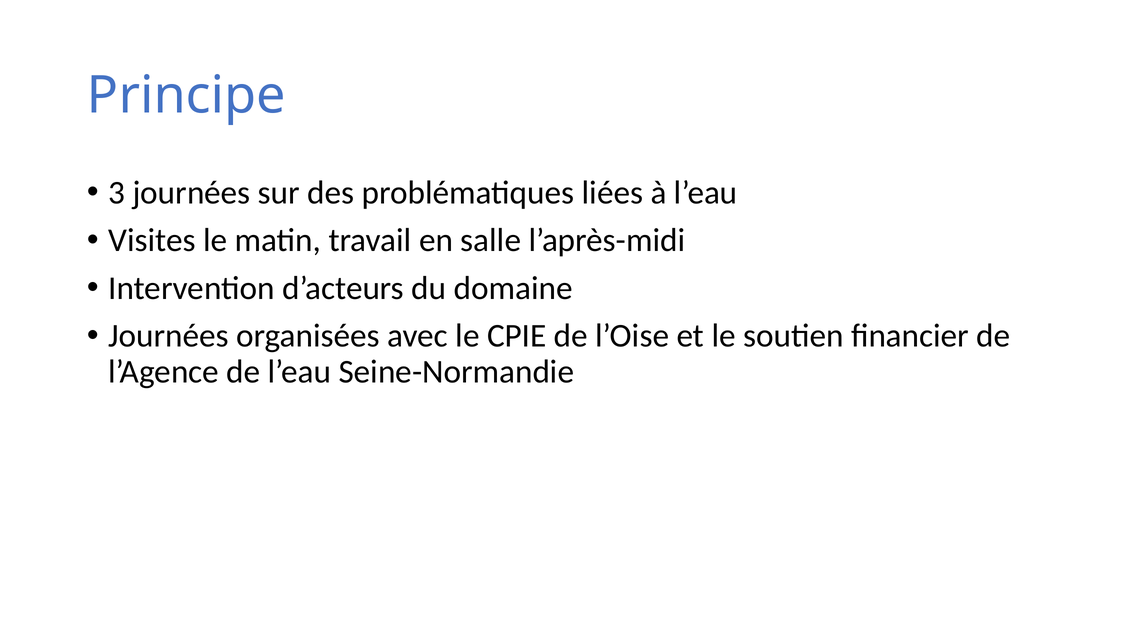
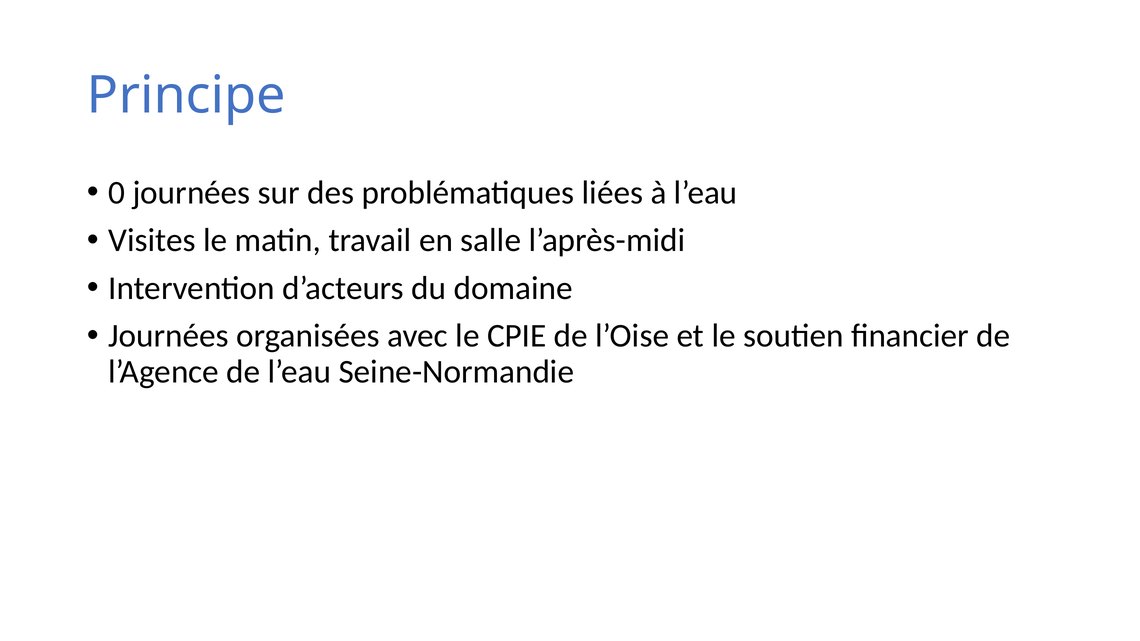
3: 3 -> 0 (117, 193)
